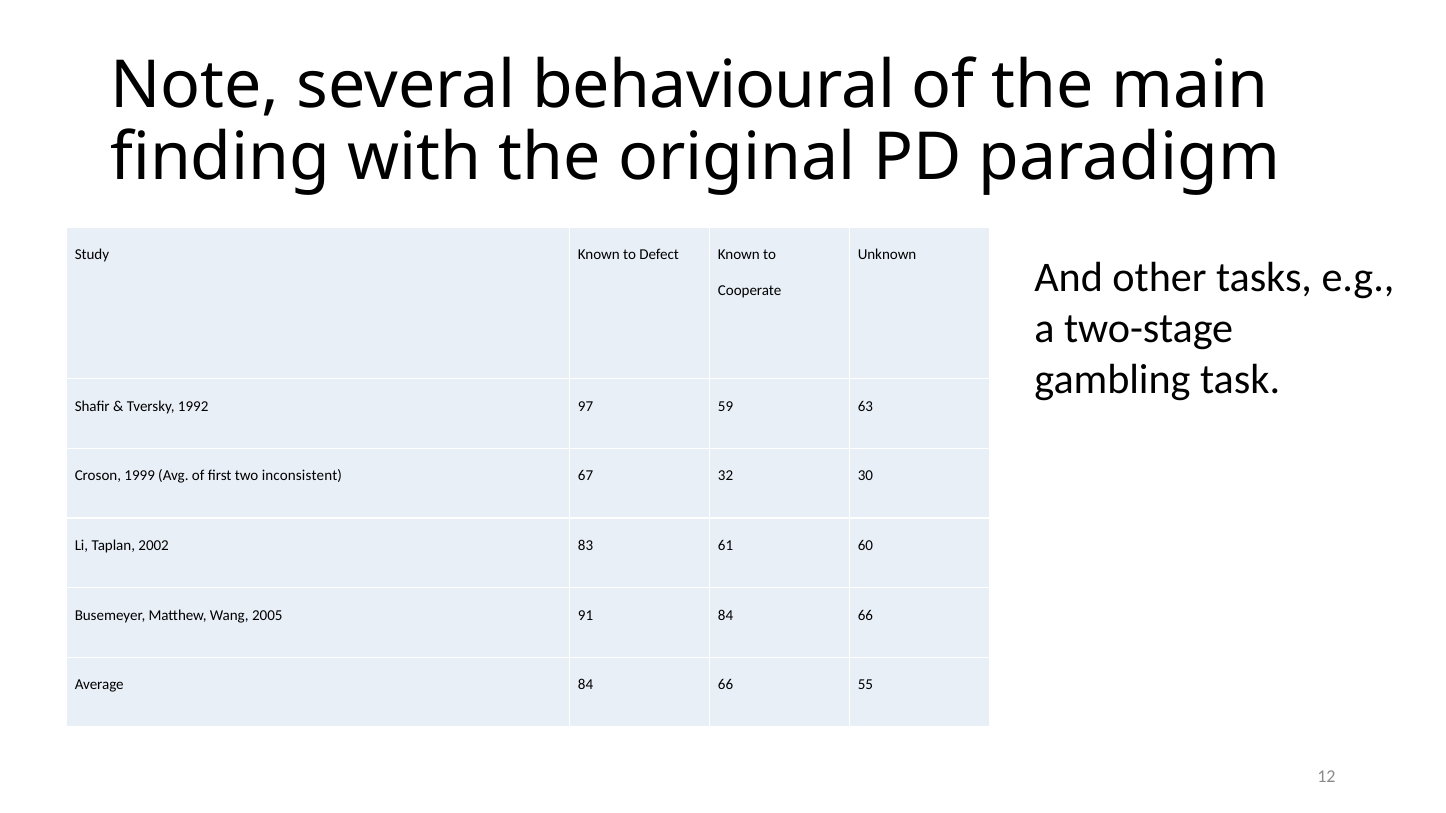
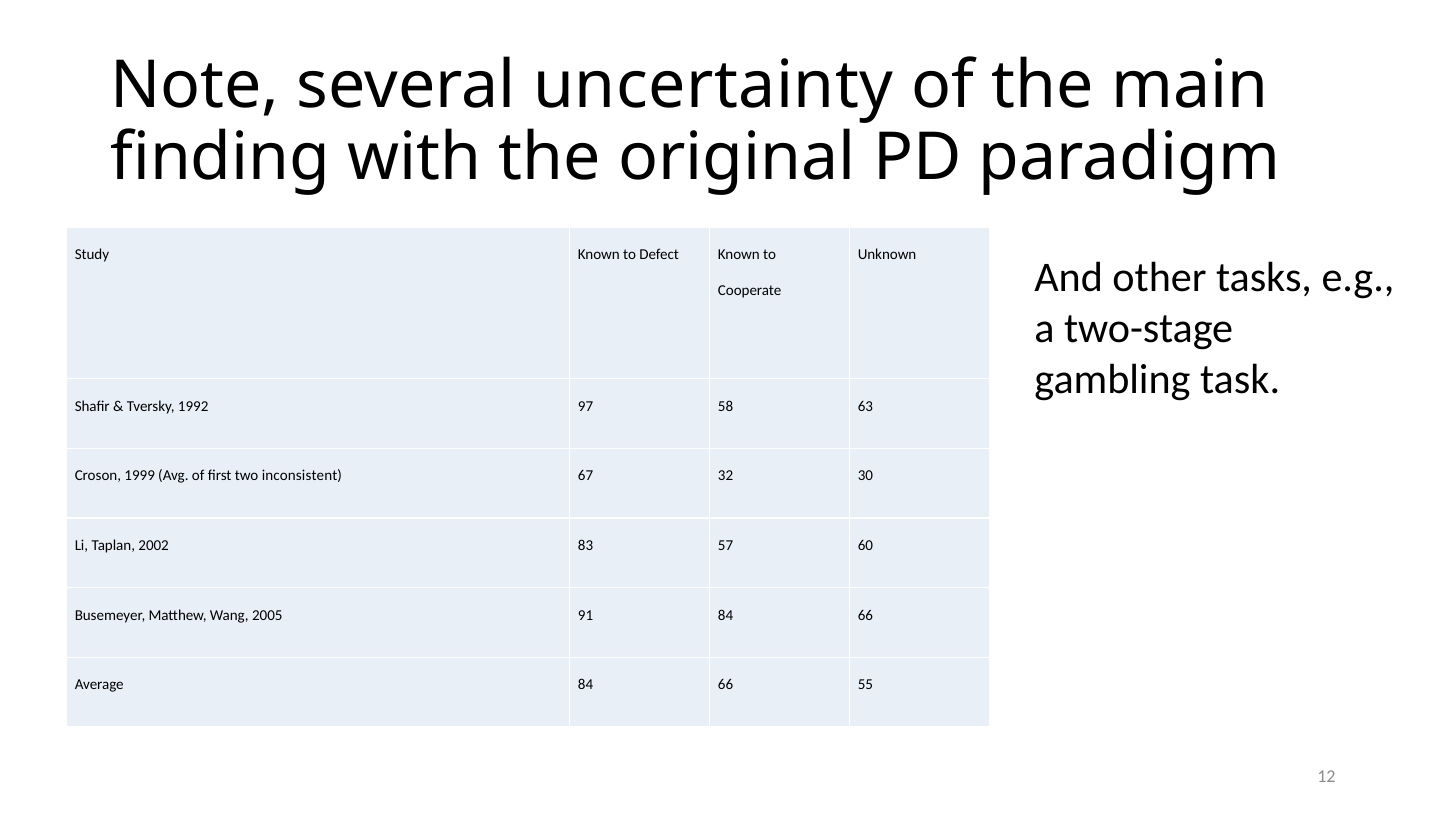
behavioural: behavioural -> uncertainty (713, 86)
59: 59 -> 58 (726, 406)
61: 61 -> 57 (726, 546)
